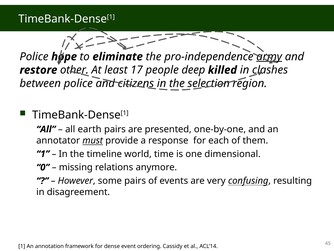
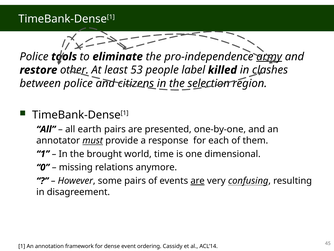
hope: hope -> tools (64, 57)
17: 17 -> 53 (137, 70)
deep: deep -> label (193, 70)
timeline: timeline -> brought (104, 154)
are underline: none -> present (198, 181)
